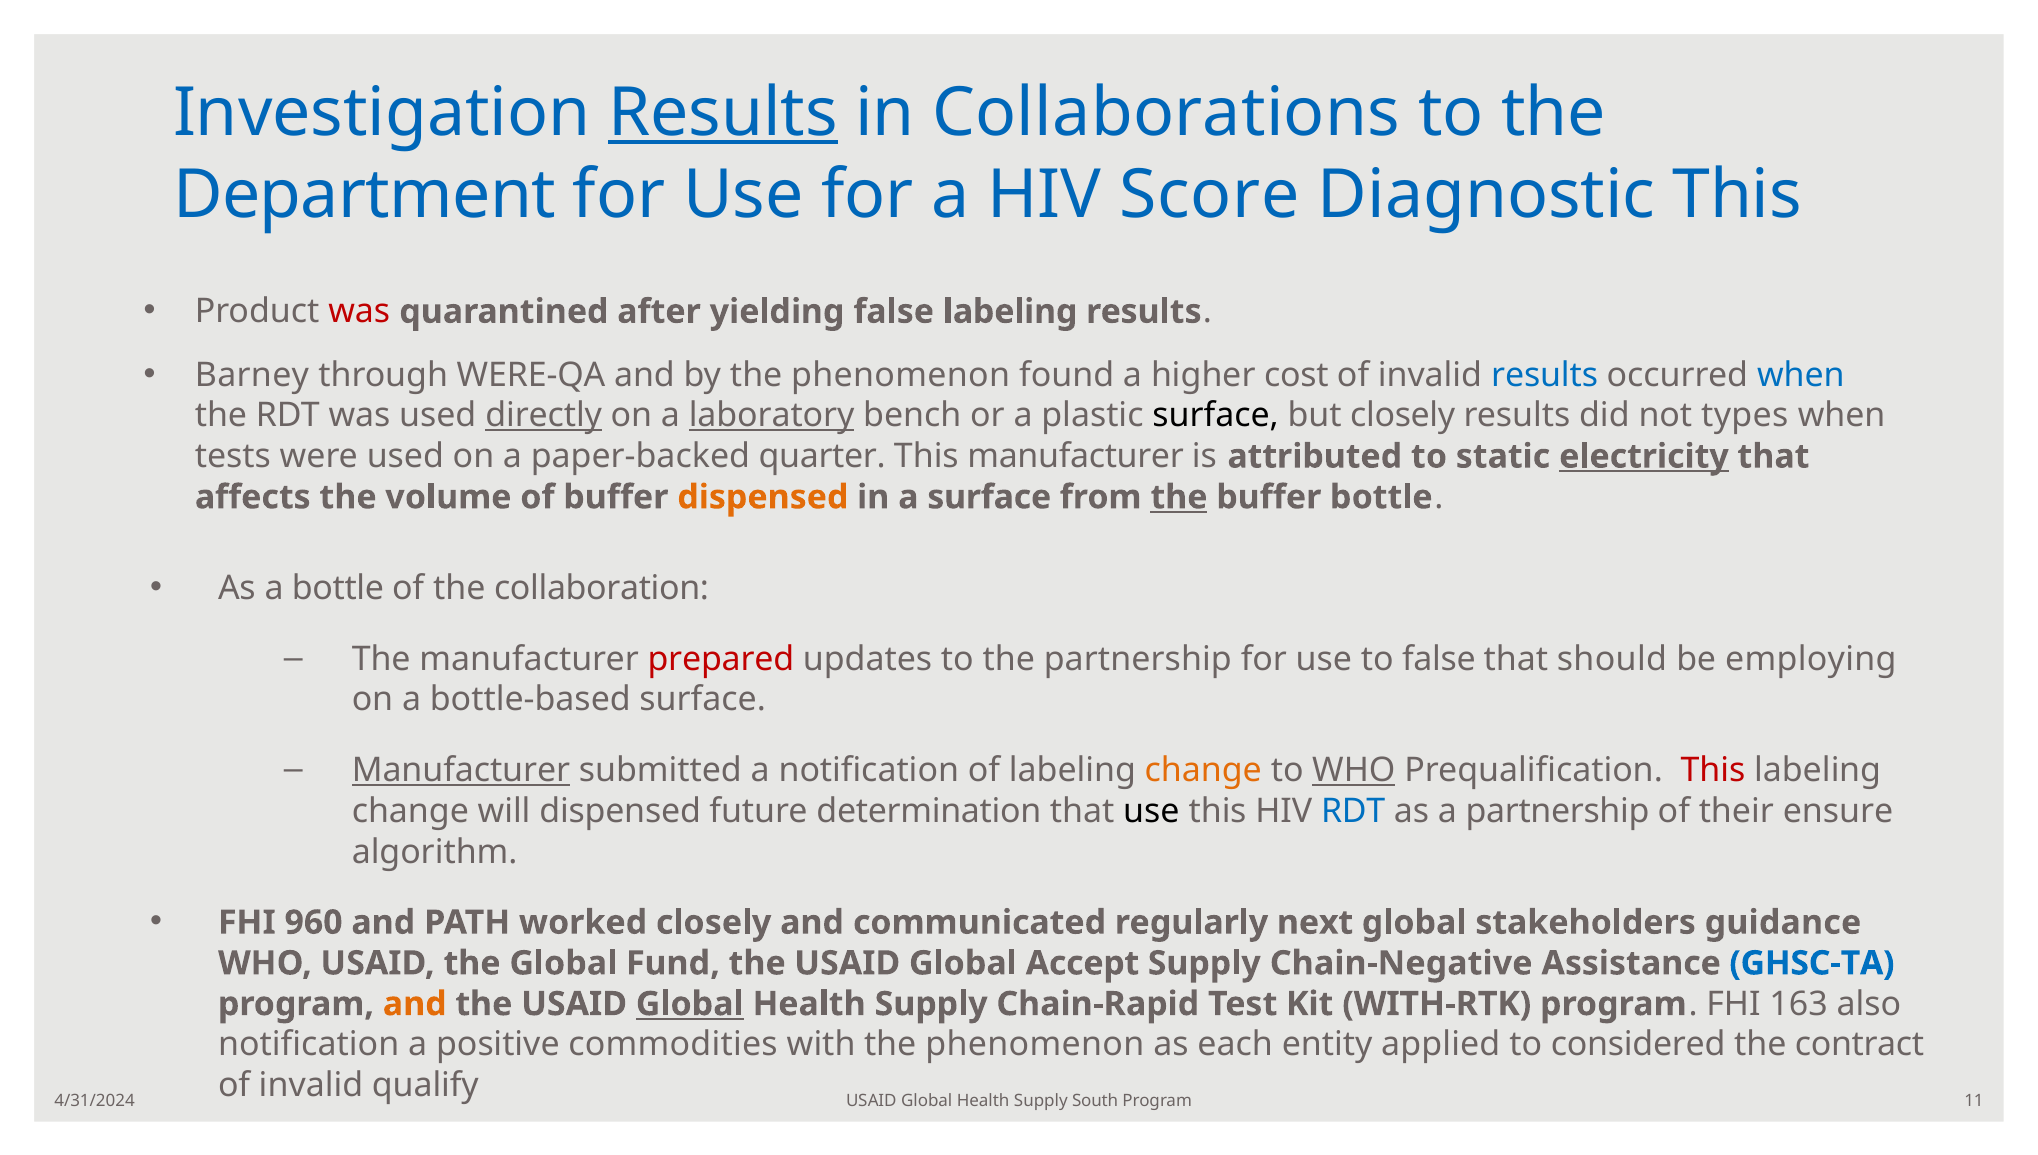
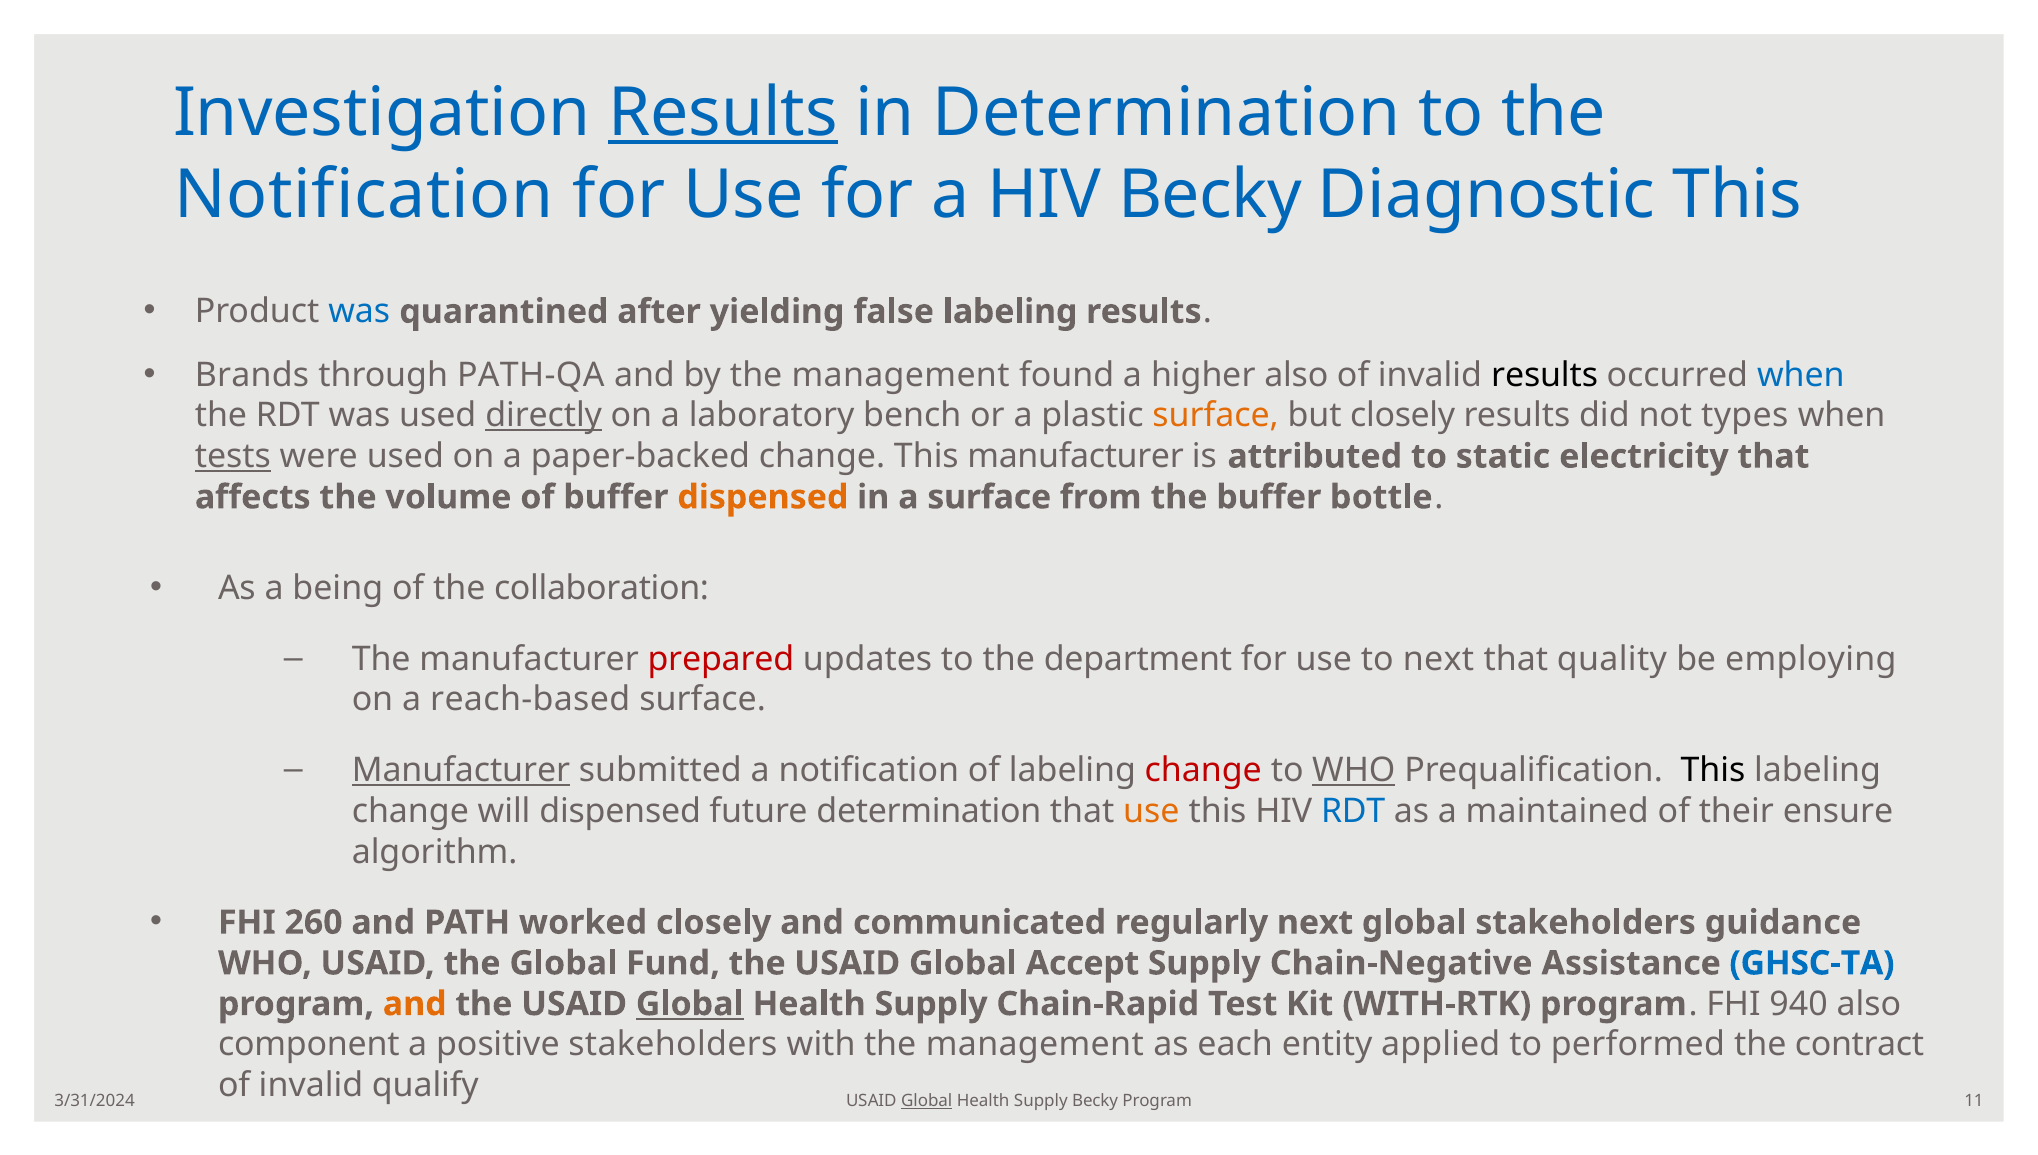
in Collaborations: Collaborations -> Determination (1166, 113)
Department: Department -> Notification (364, 195)
HIV Score: Score -> Becky (1210, 195)
was colour: red -> blue (359, 312)
Barney: Barney -> Brands (252, 375)
WERE-QA: WERE-QA -> PATH-QA (531, 375)
by the phenomenon: phenomenon -> management (901, 375)
higher cost: cost -> also (1296, 375)
results colour: blue -> black (1545, 375)
laboratory underline: present -> none (772, 416)
surface colour: black -> orange (1216, 416)
tests underline: none -> present (233, 457)
paper-backed quarter: quarter -> change (822, 457)
electricity underline: present -> none (1644, 457)
the underline: present -> none (1179, 497)
a bottle: bottle -> being (338, 589)
the partnership: partnership -> department (1138, 659)
to false: false -> next (1439, 659)
should: should -> quality (1612, 659)
bottle-based: bottle-based -> reach-based (530, 700)
change colour: orange -> red (1203, 771)
This colour: red -> black (1713, 771)
use colour: black -> orange (1151, 812)
a partnership: partnership -> maintained (1557, 812)
960: 960 -> 260 (314, 923)
163: 163 -> 940 (1799, 1005)
notification: notification -> component (309, 1045)
positive commodities: commodities -> stakeholders (673, 1045)
with the phenomenon: phenomenon -> management (1035, 1045)
considered: considered -> performed (1638, 1045)
4/31/2024: 4/31/2024 -> 3/31/2024 (95, 1102)
Global underline: none -> present (927, 1102)
Supply South: South -> Becky (1095, 1102)
